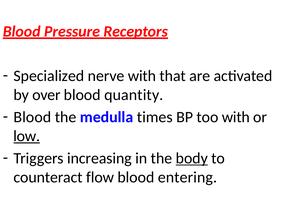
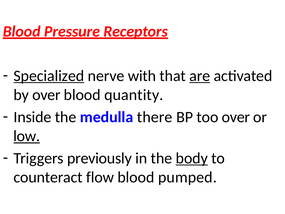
Specialized underline: none -> present (49, 76)
are underline: none -> present (200, 76)
Blood: Blood -> Inside (32, 117)
times: times -> there (155, 117)
too with: with -> over (236, 117)
increasing: increasing -> previously (99, 158)
entering: entering -> pumped (187, 177)
